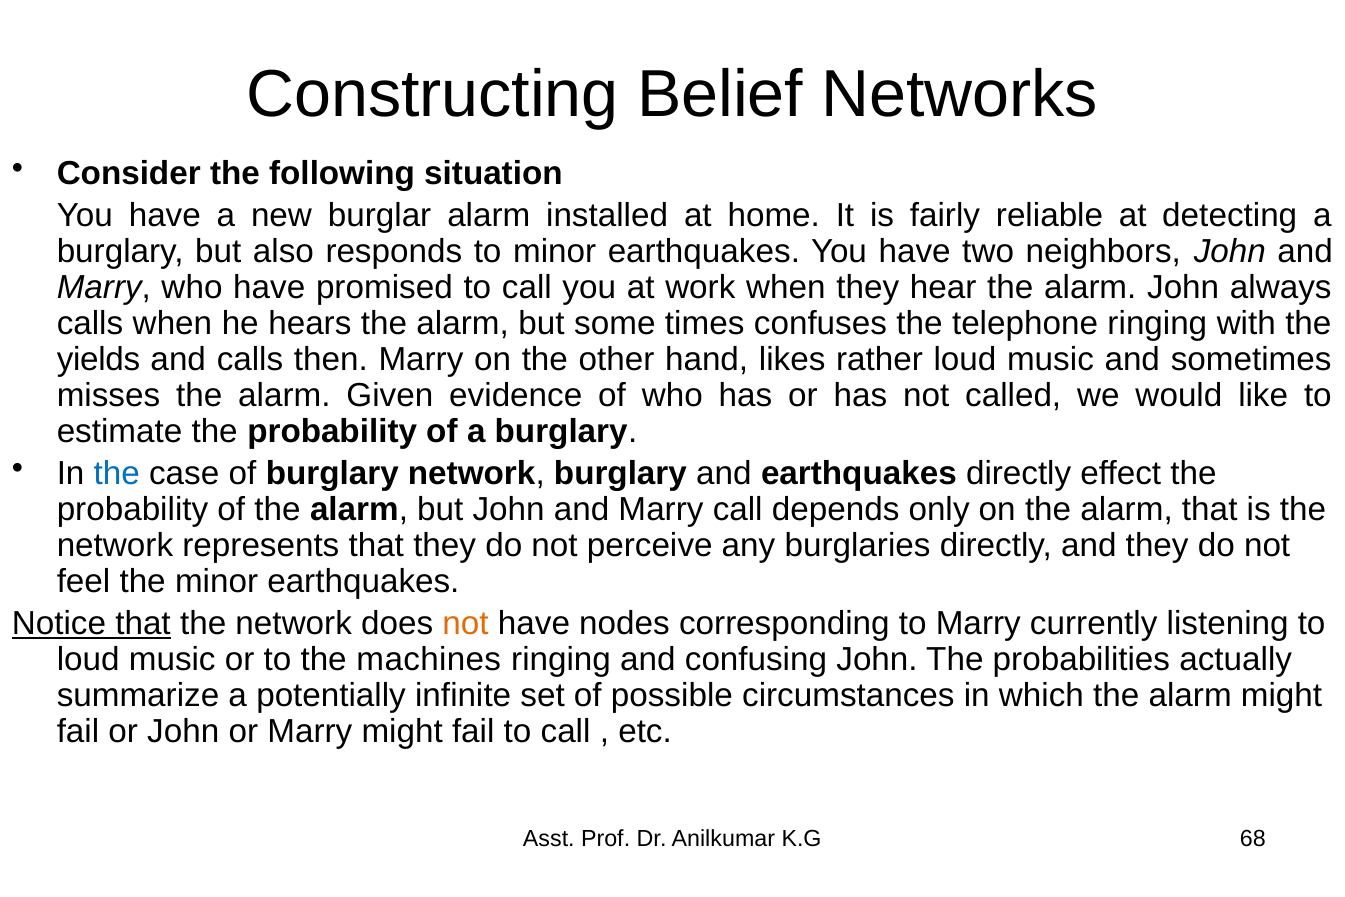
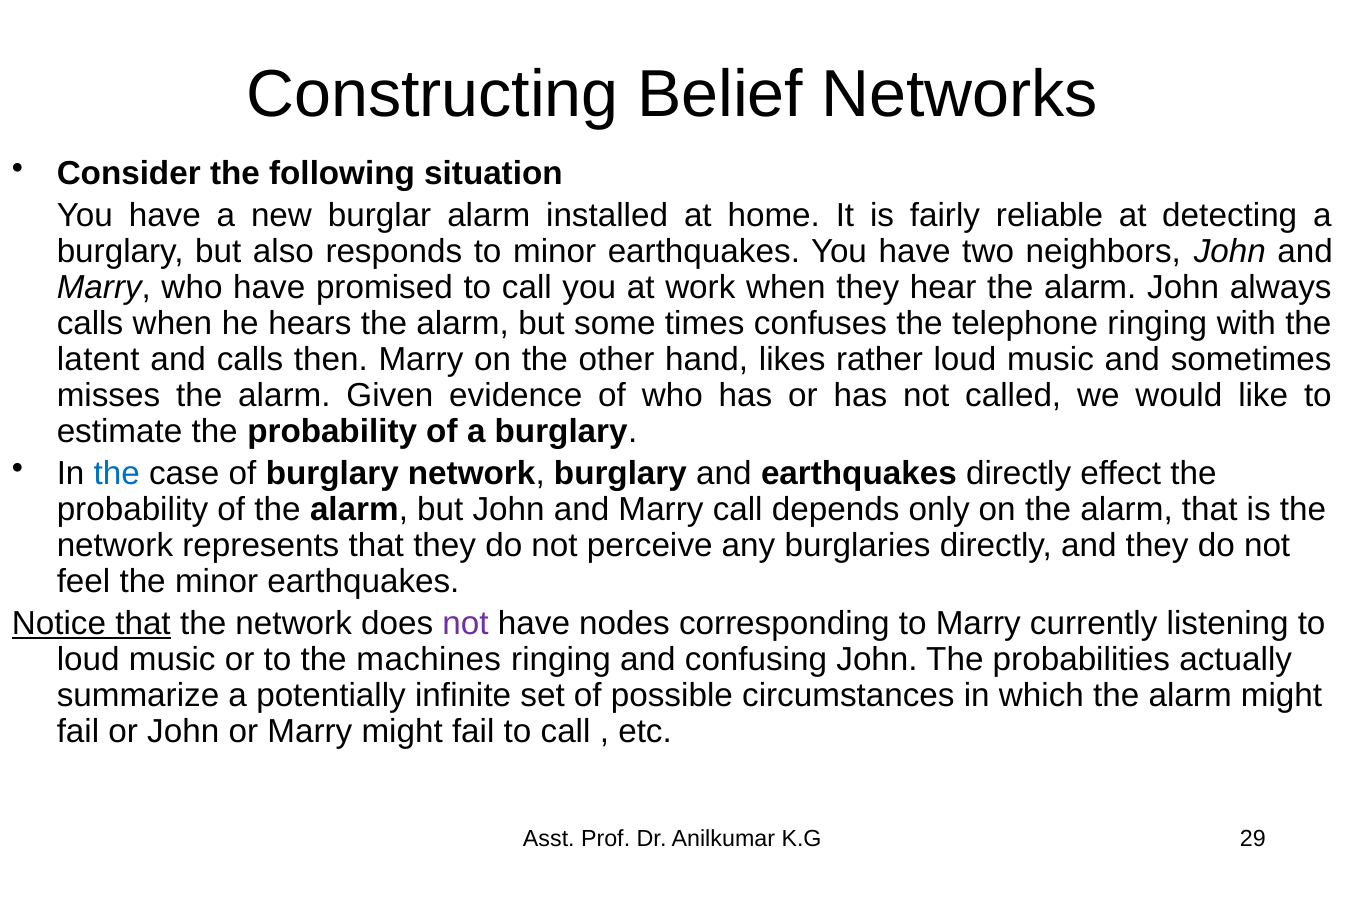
yields: yields -> latent (98, 359)
not colour: orange -> purple (466, 623)
68: 68 -> 29 (1253, 838)
